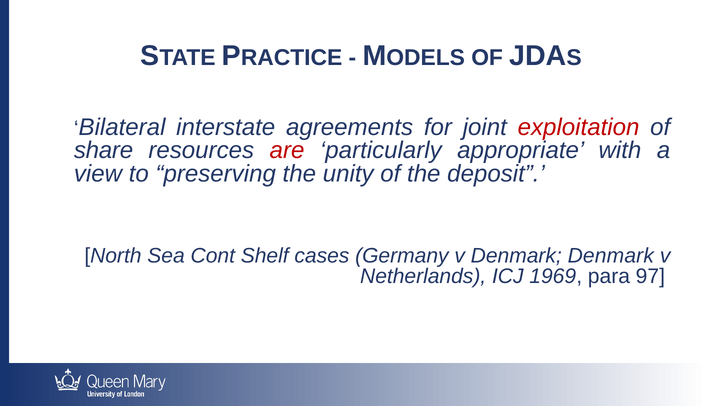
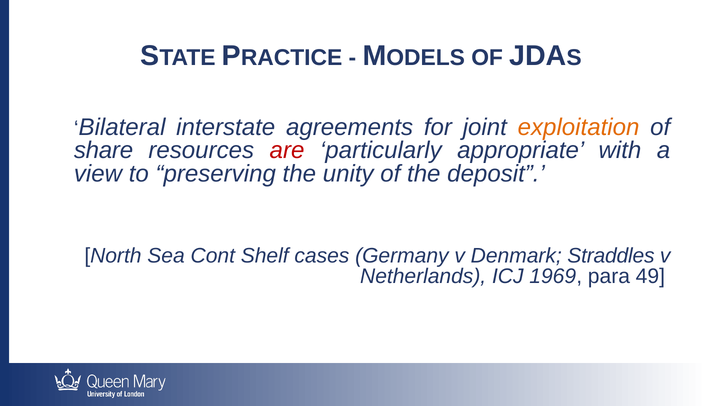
exploitation colour: red -> orange (579, 127)
Denmark Denmark: Denmark -> Straddles (611, 256)
97: 97 -> 49 (650, 276)
